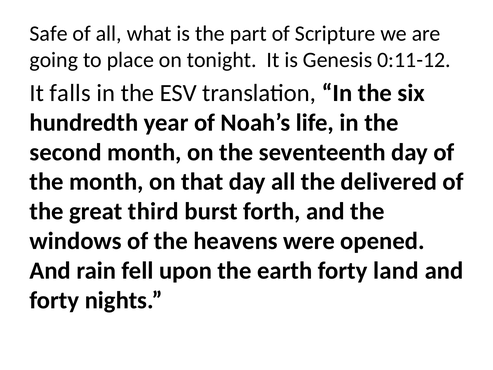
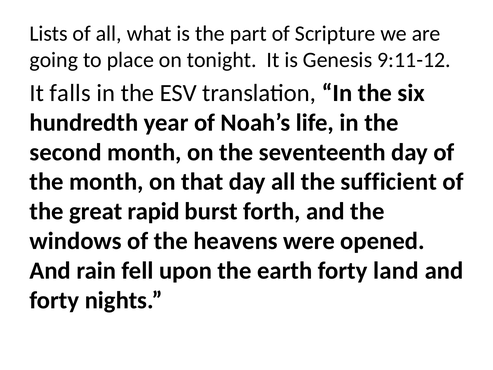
Safe: Safe -> Lists (49, 34)
0:11-12: 0:11-12 -> 9:11-12 (414, 60)
delivered: delivered -> sufficient (389, 182)
third: third -> rapid (154, 211)
